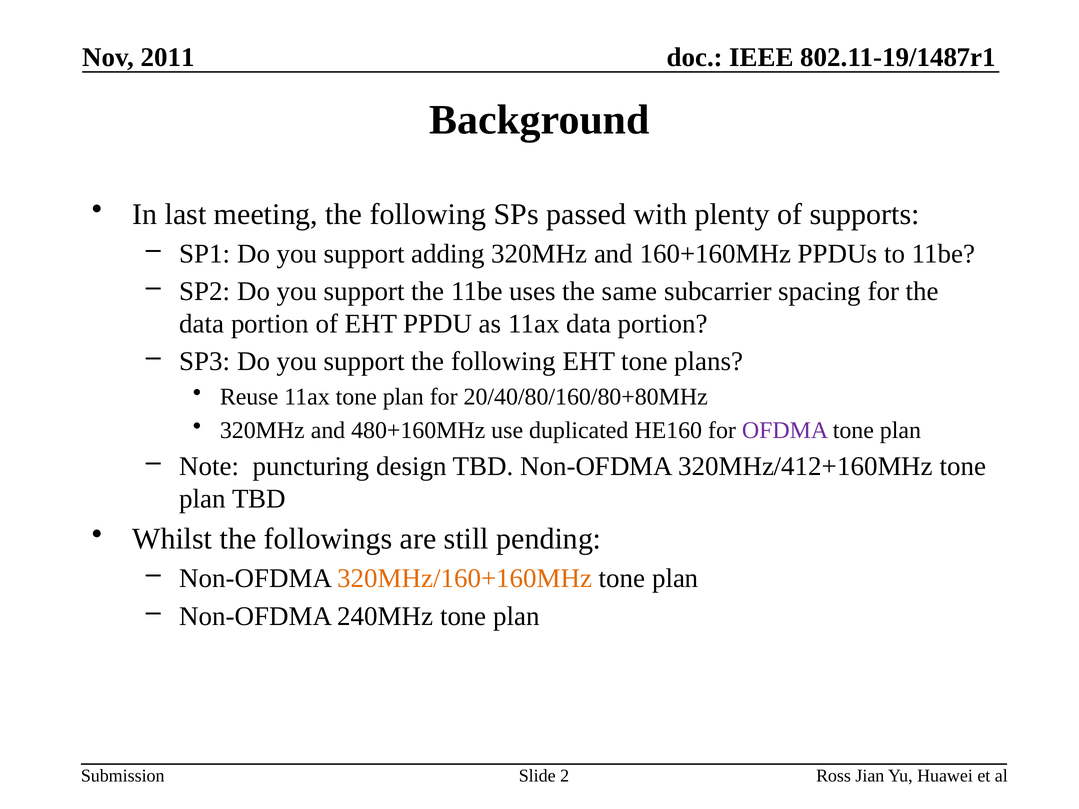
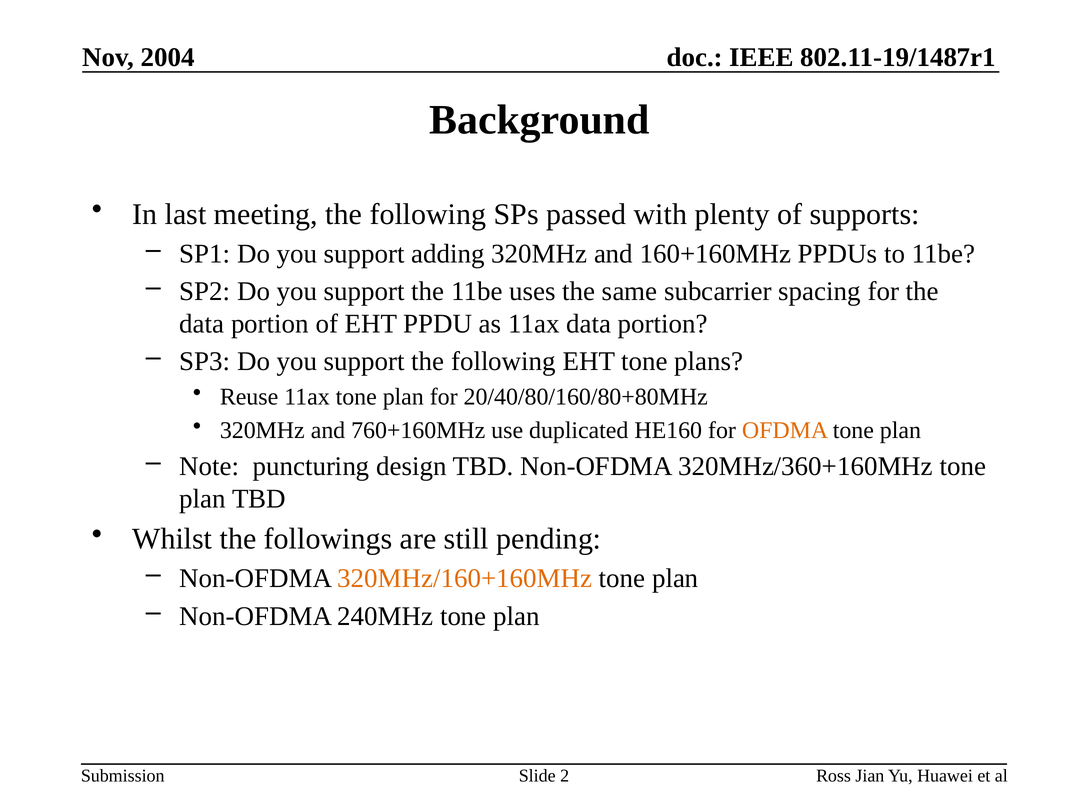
2011: 2011 -> 2004 (168, 58)
480+160MHz: 480+160MHz -> 760+160MHz (418, 430)
OFDMA colour: purple -> orange (785, 430)
320MHz/412+160MHz: 320MHz/412+160MHz -> 320MHz/360+160MHz (806, 466)
